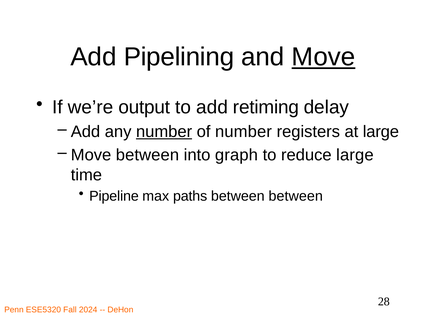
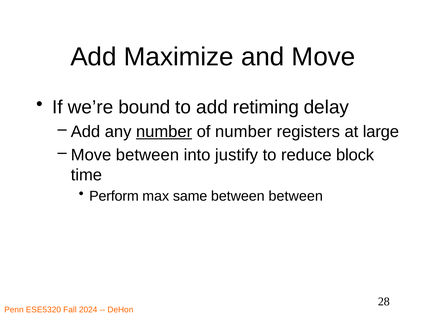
Pipelining: Pipelining -> Maximize (179, 57)
Move underline: present -> none (323, 57)
output: output -> bound (144, 107)
graph: graph -> justify (236, 155)
reduce large: large -> block (355, 155)
Pipeline: Pipeline -> Perform (114, 196)
paths: paths -> same (190, 196)
